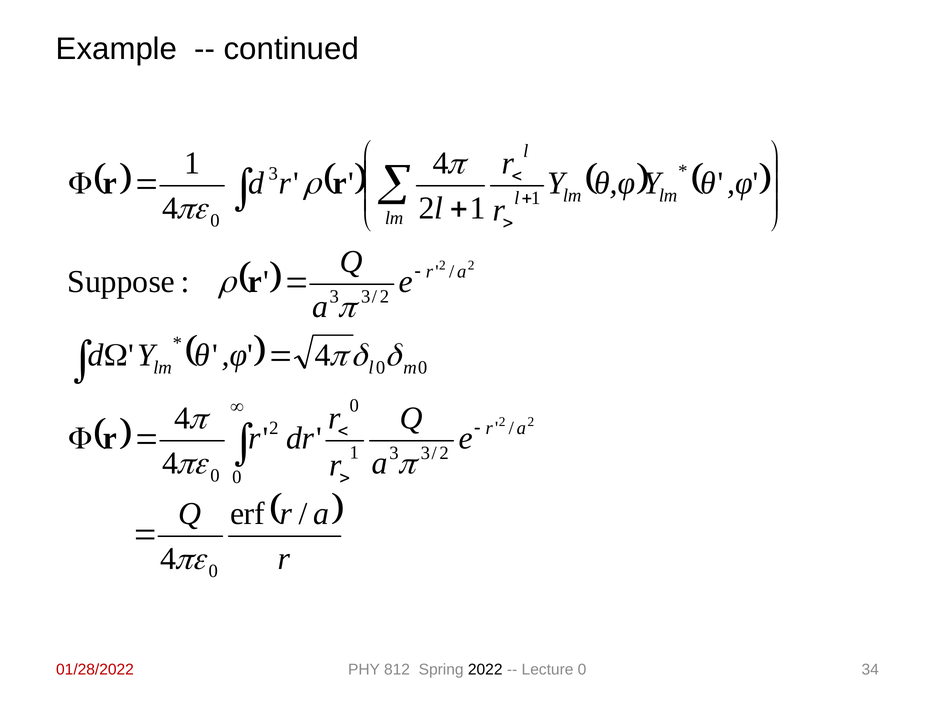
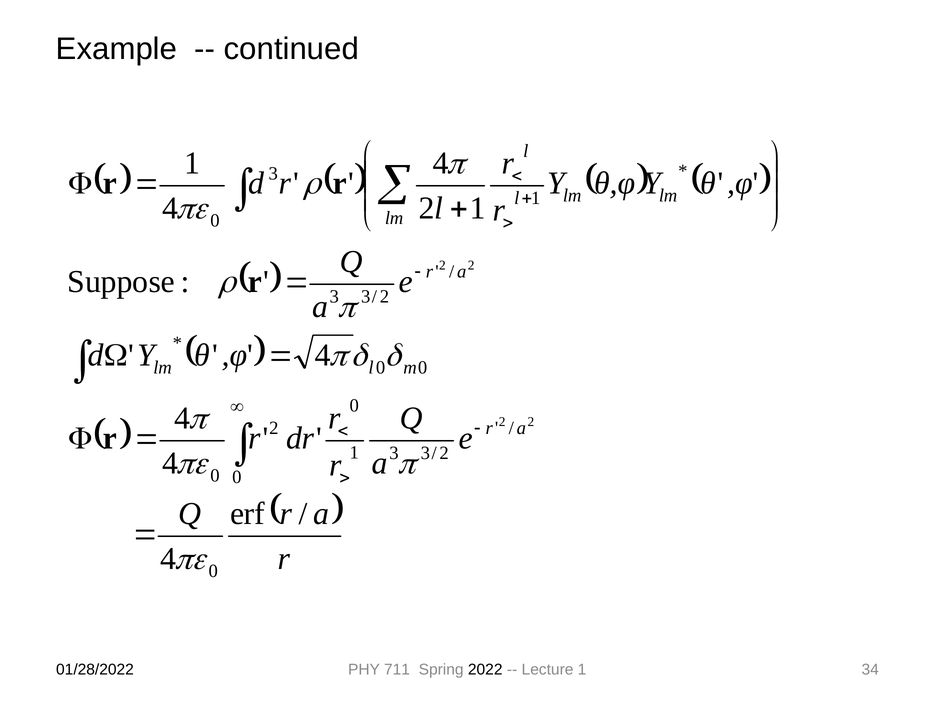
01/28/2022 colour: red -> black (95, 670)
812: 812 -> 711 (397, 670)
Lecture 0: 0 -> 1 (582, 670)
